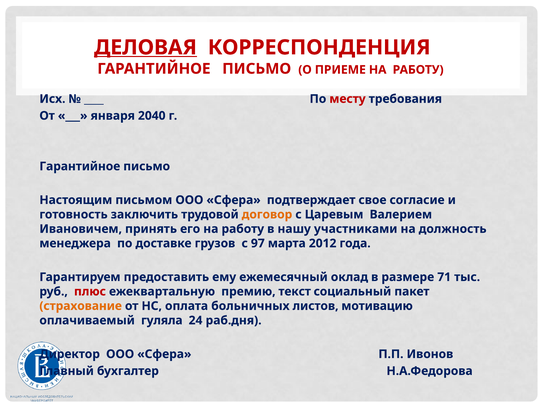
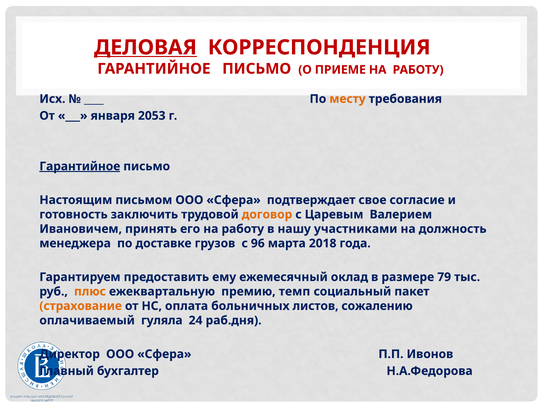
месту colour: red -> orange (348, 99)
2040: 2040 -> 2053 (152, 116)
Гарантийное underline: none -> present (80, 166)
97: 97 -> 96 (258, 243)
2012: 2012 -> 2018 (323, 243)
71: 71 -> 79 (444, 277)
плюс colour: red -> orange (90, 292)
текст: текст -> темп (295, 292)
мотивацию: мотивацию -> сожалению (377, 306)
